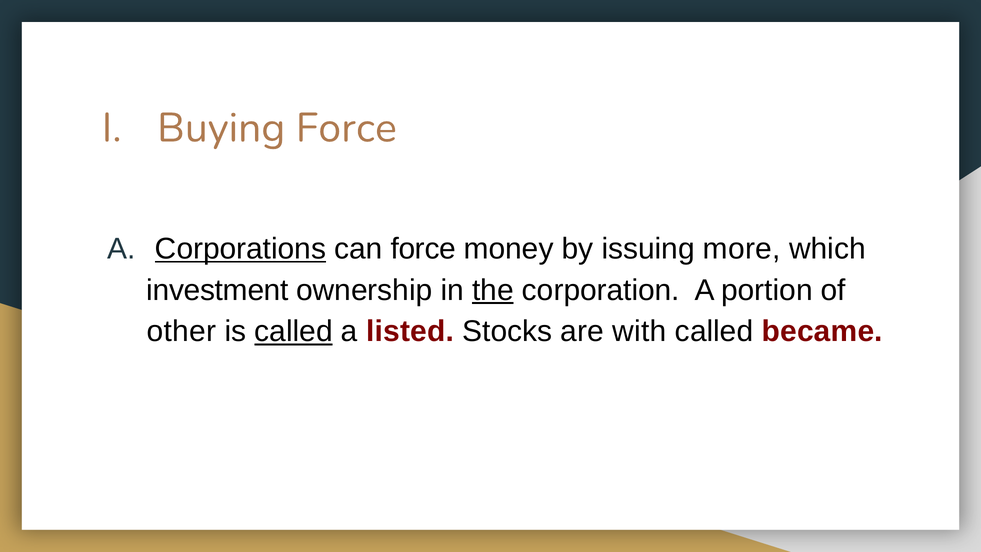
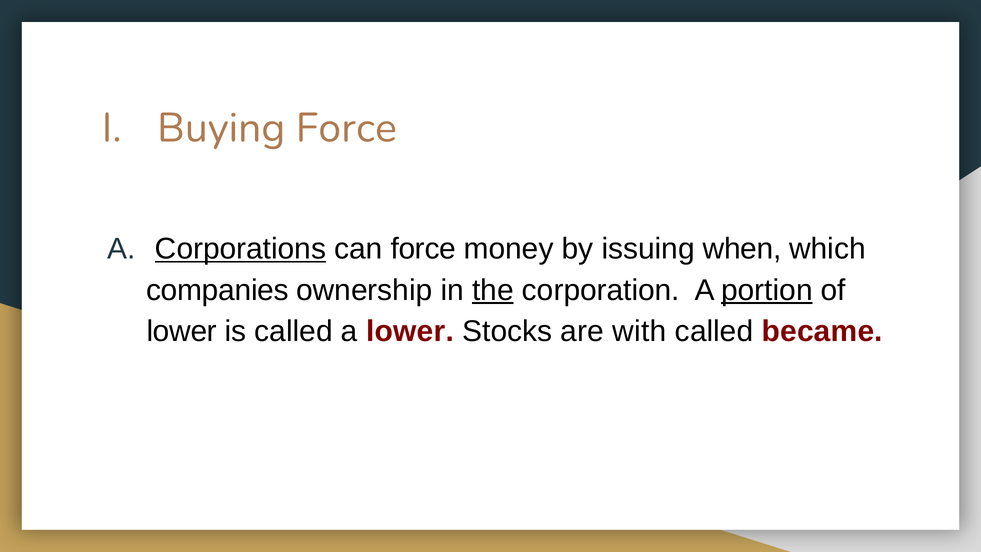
more: more -> when (742, 249)
investment: investment -> companies (217, 290)
portion underline: none -> present (767, 290)
other: other -> lower (182, 331)
called underline: present -> none (294, 331)
a listed: listed -> lower (410, 331)
